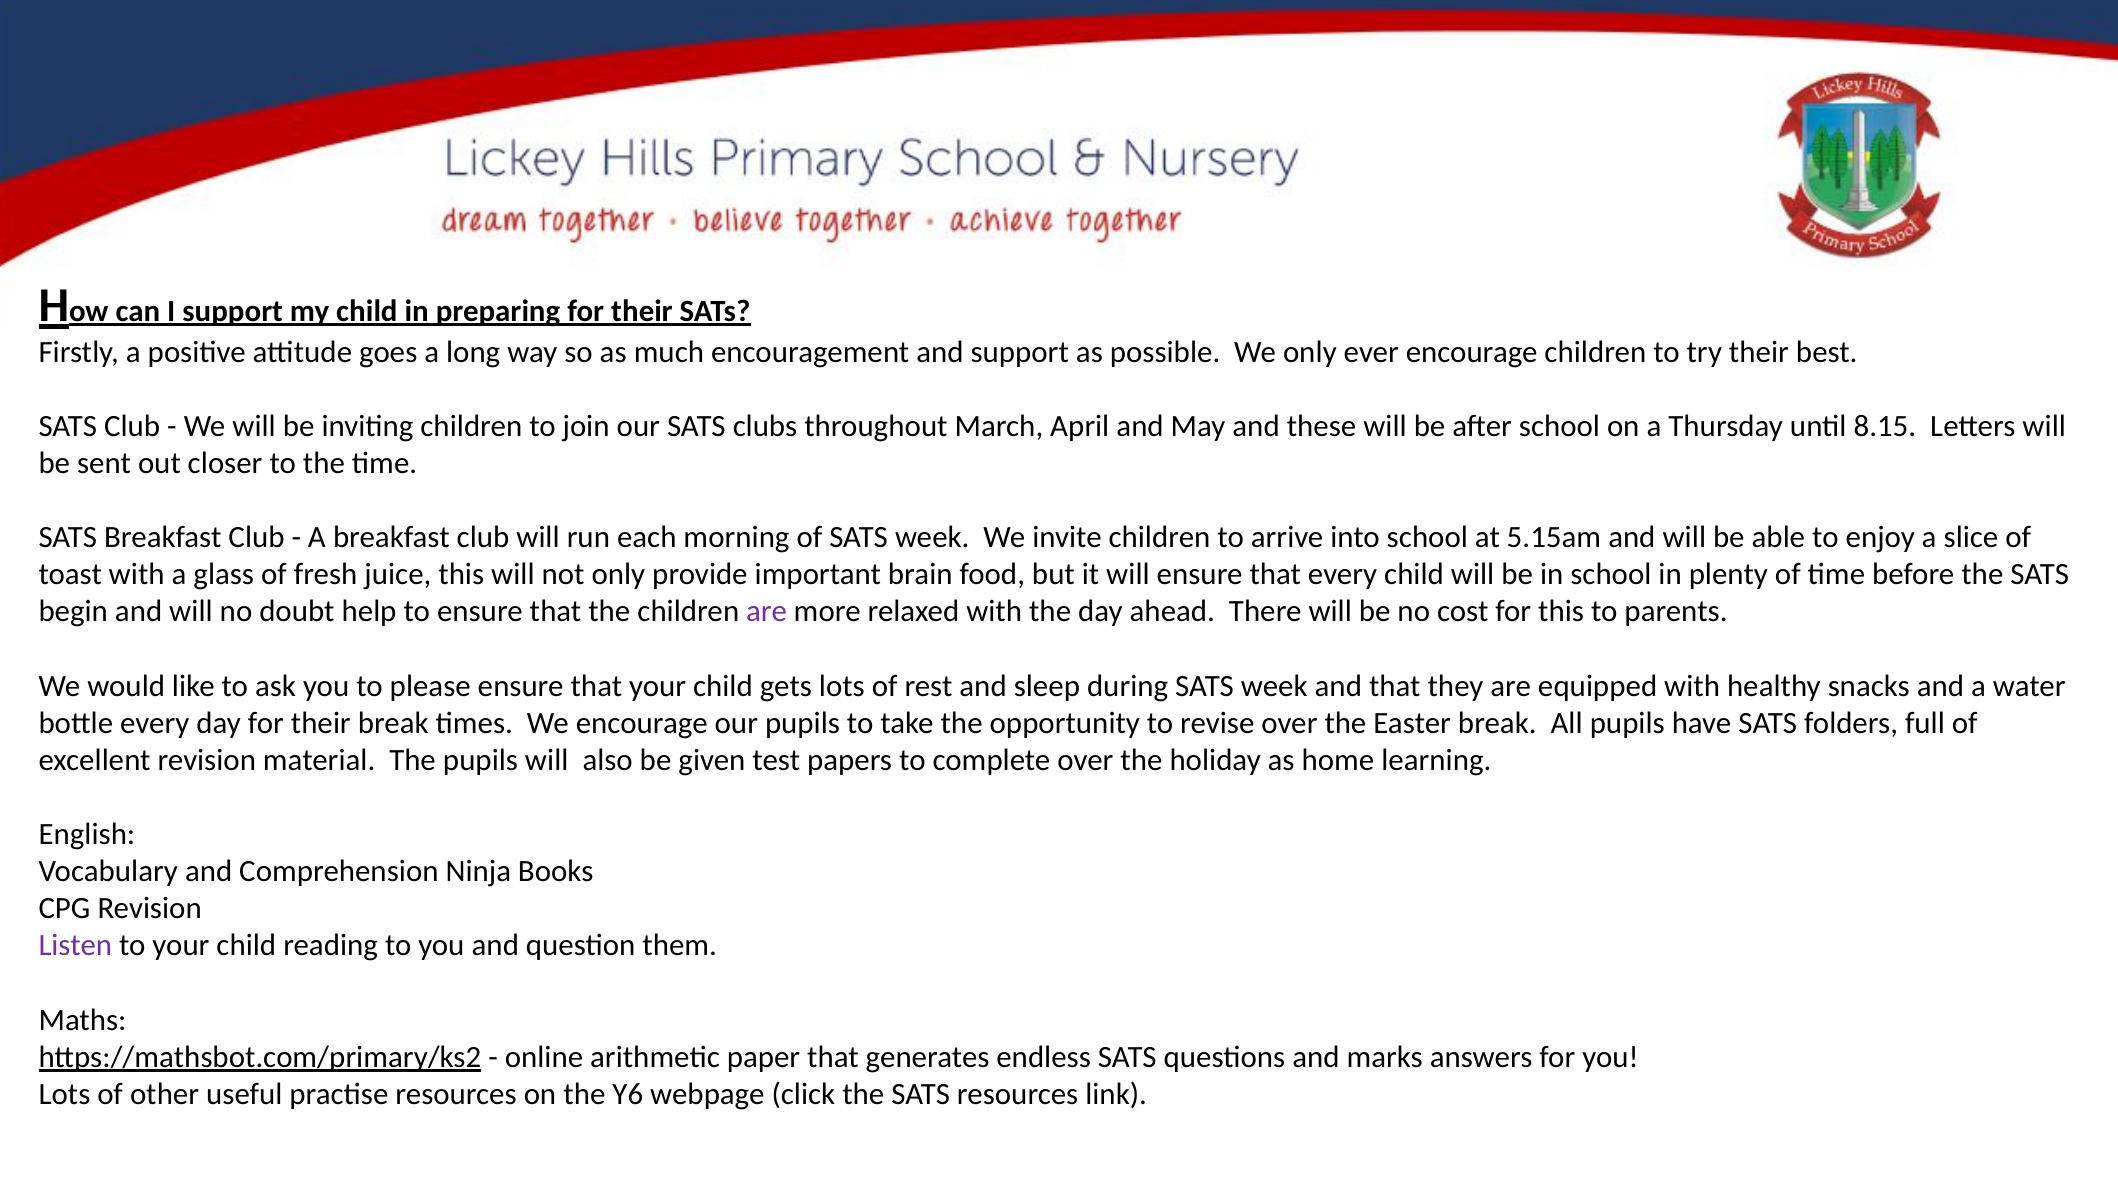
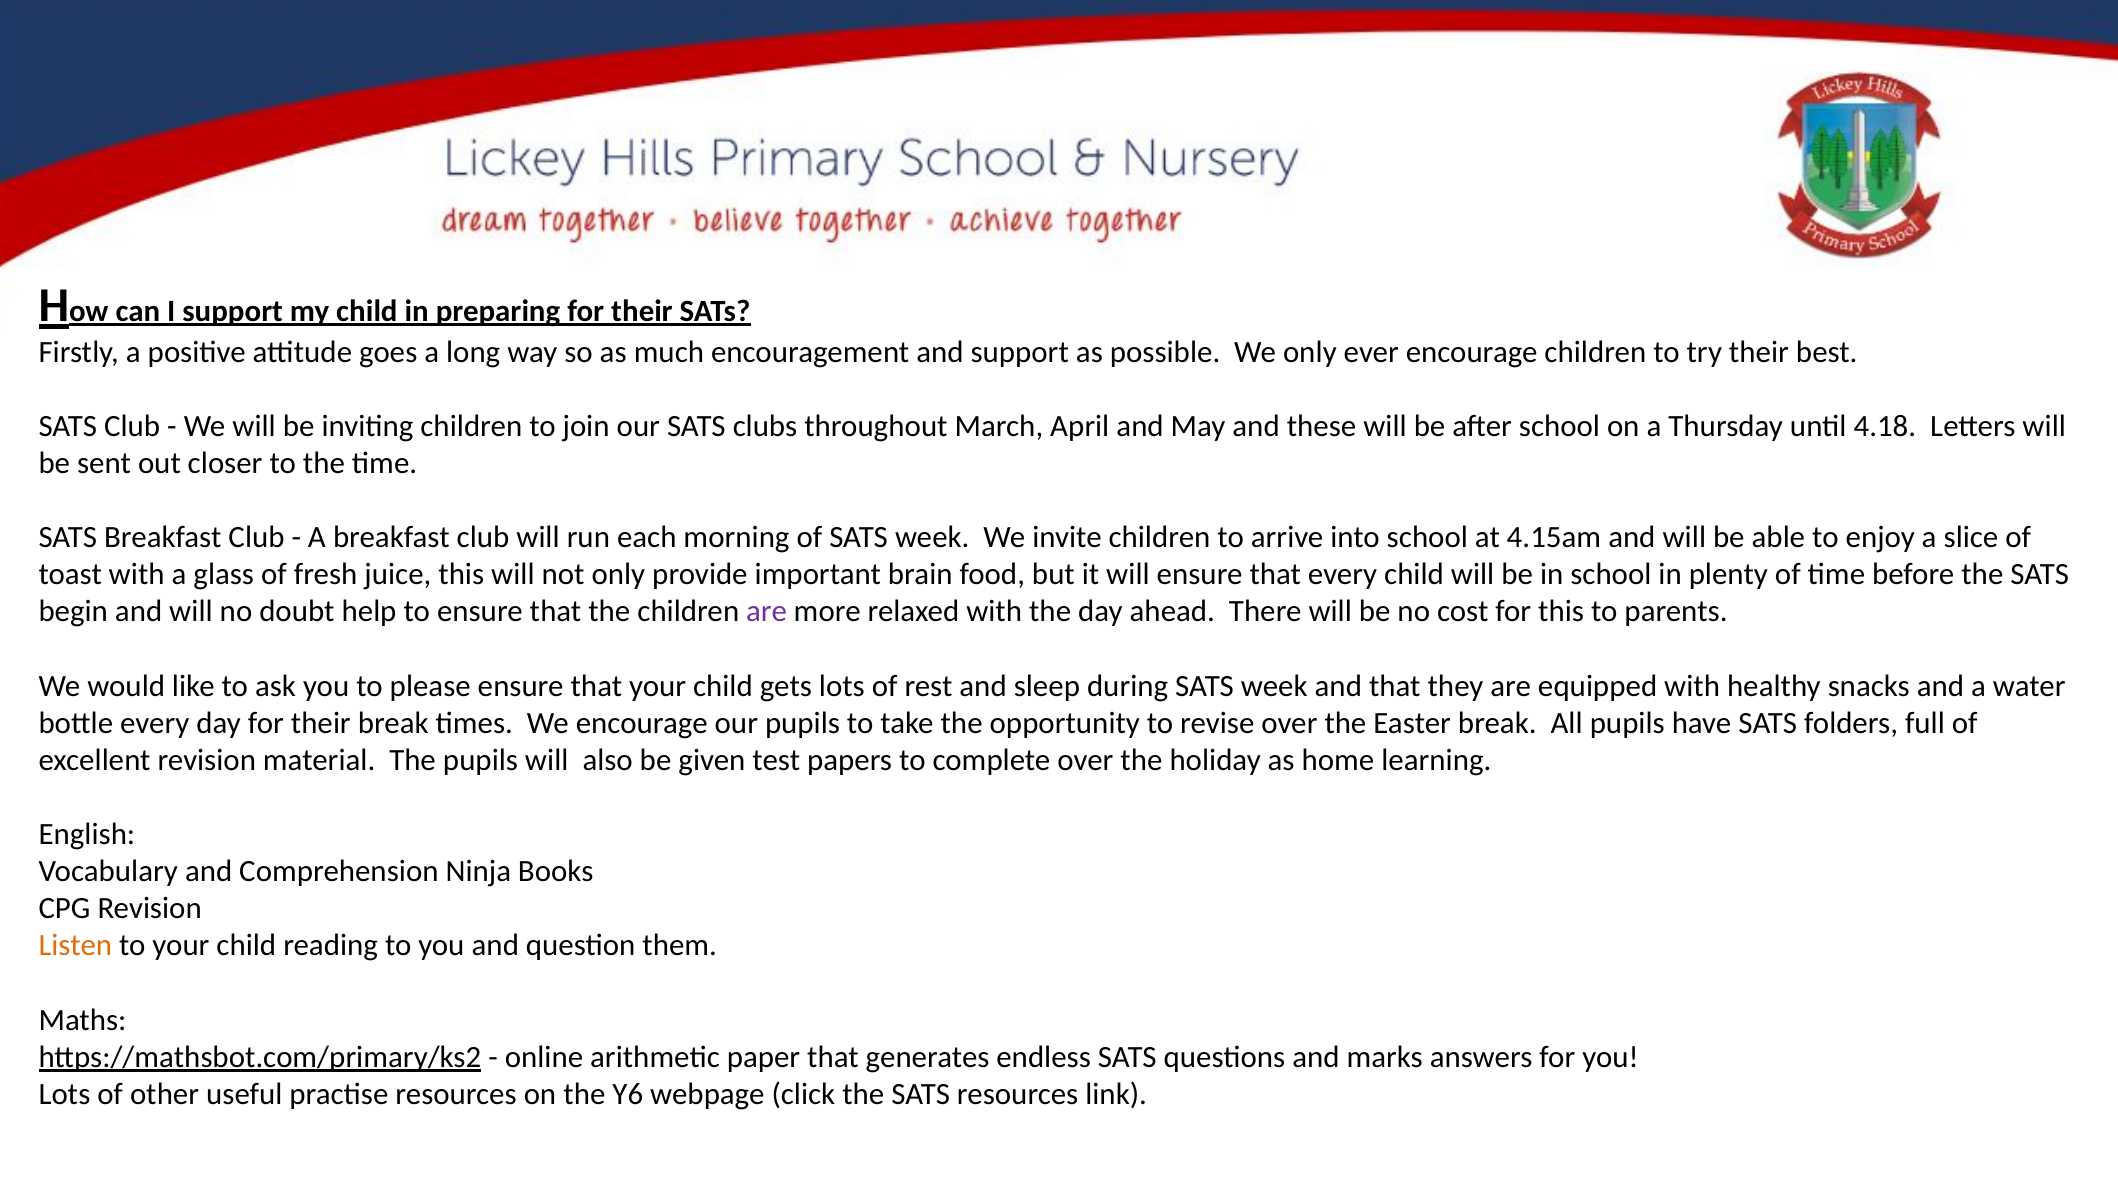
8.15: 8.15 -> 4.18 (1885, 426)
5.15am: 5.15am -> 4.15am (1554, 537)
Listen colour: purple -> orange (75, 945)
